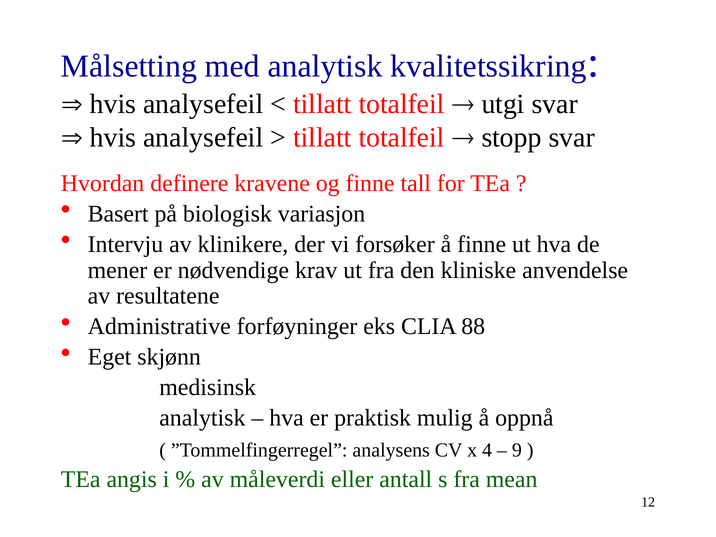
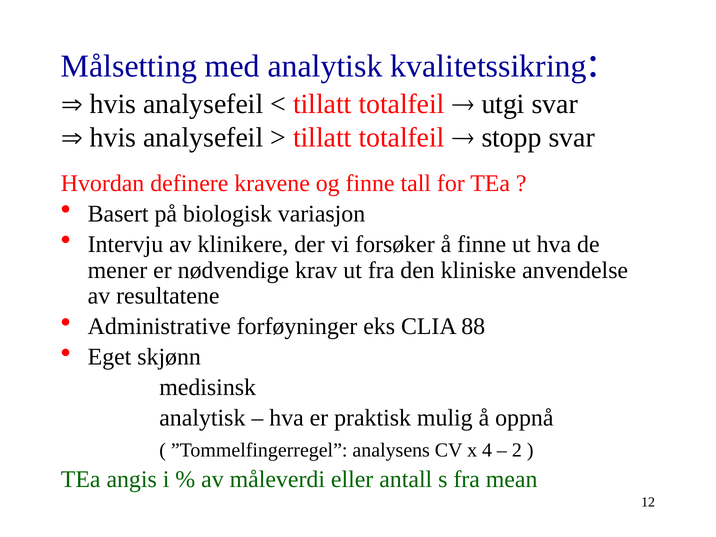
9: 9 -> 2 (517, 450)
